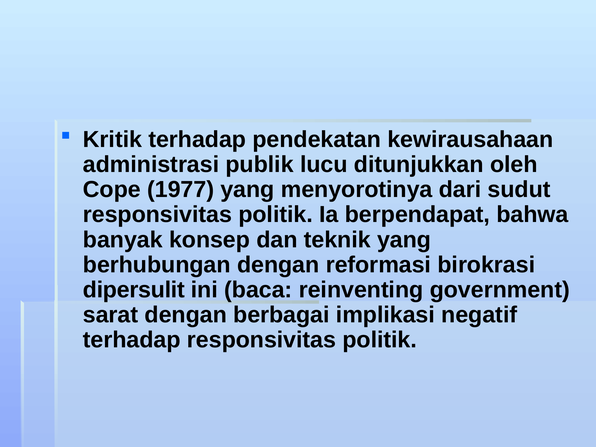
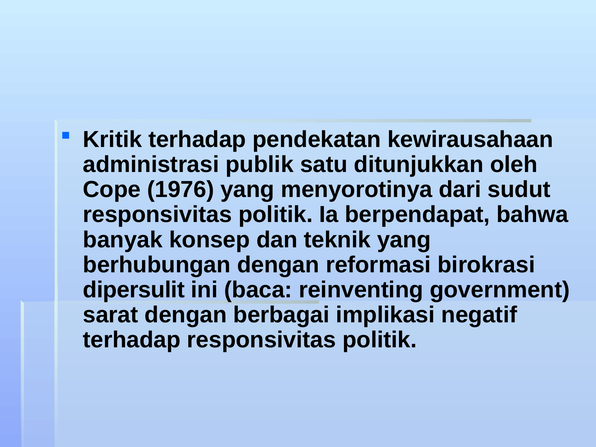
lucu: lucu -> satu (324, 165)
1977: 1977 -> 1976 (181, 190)
